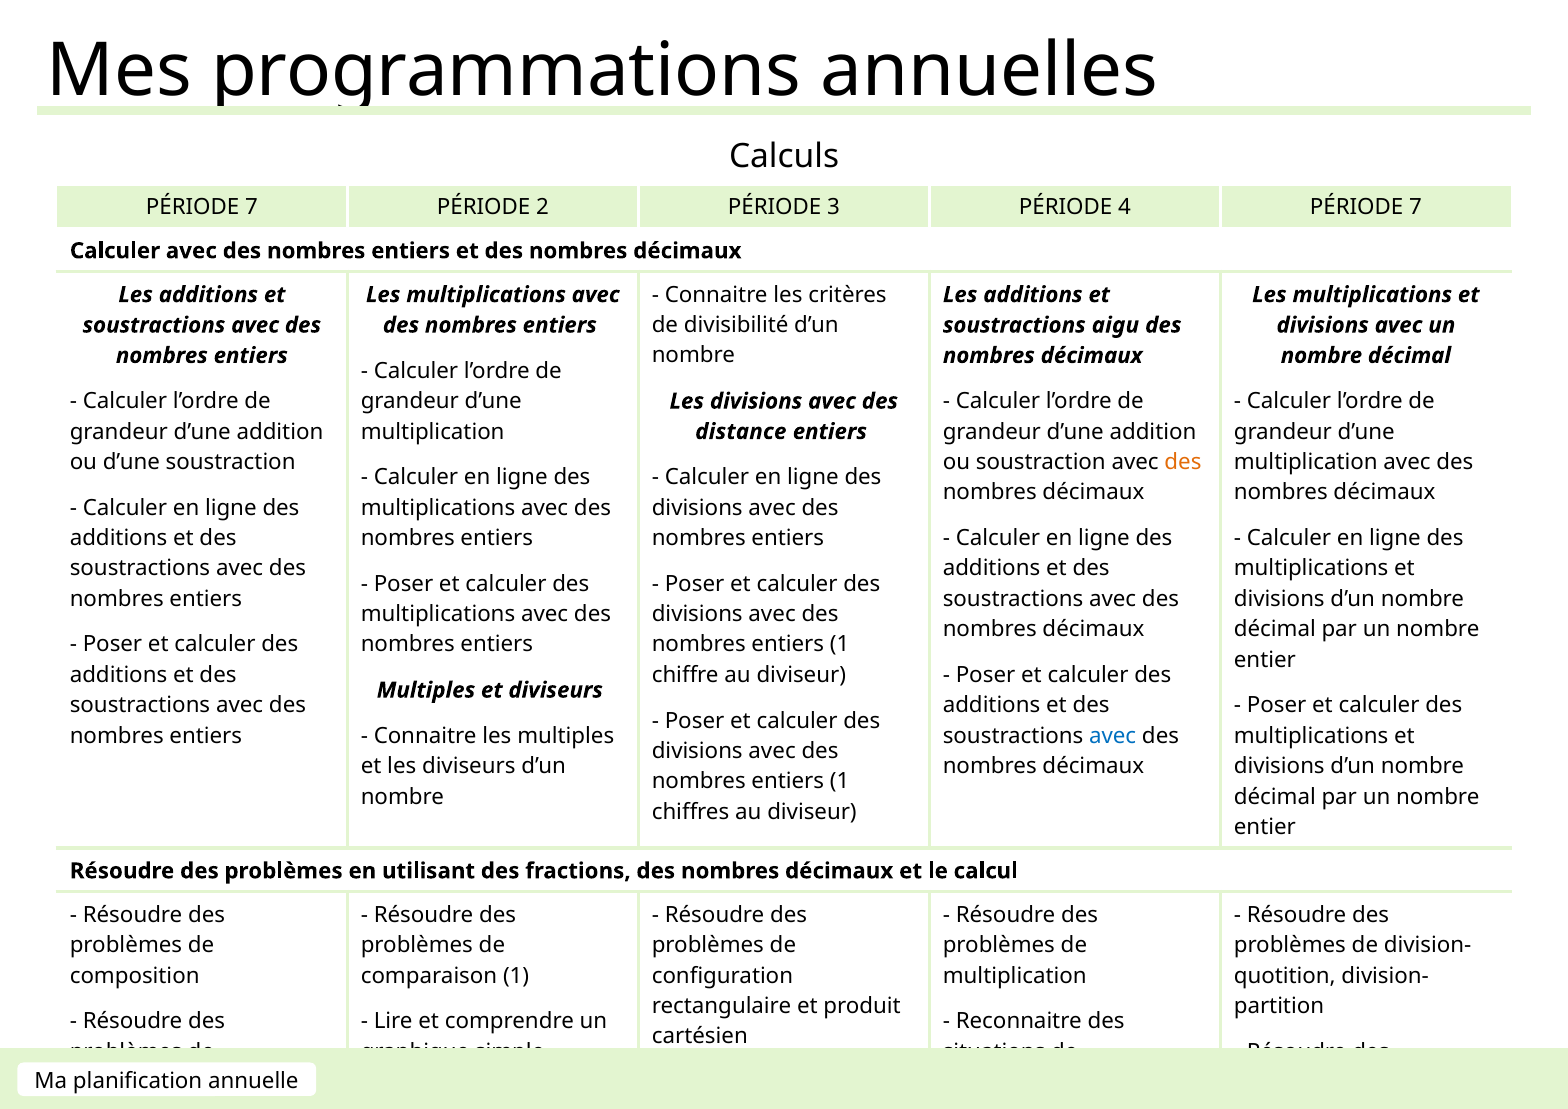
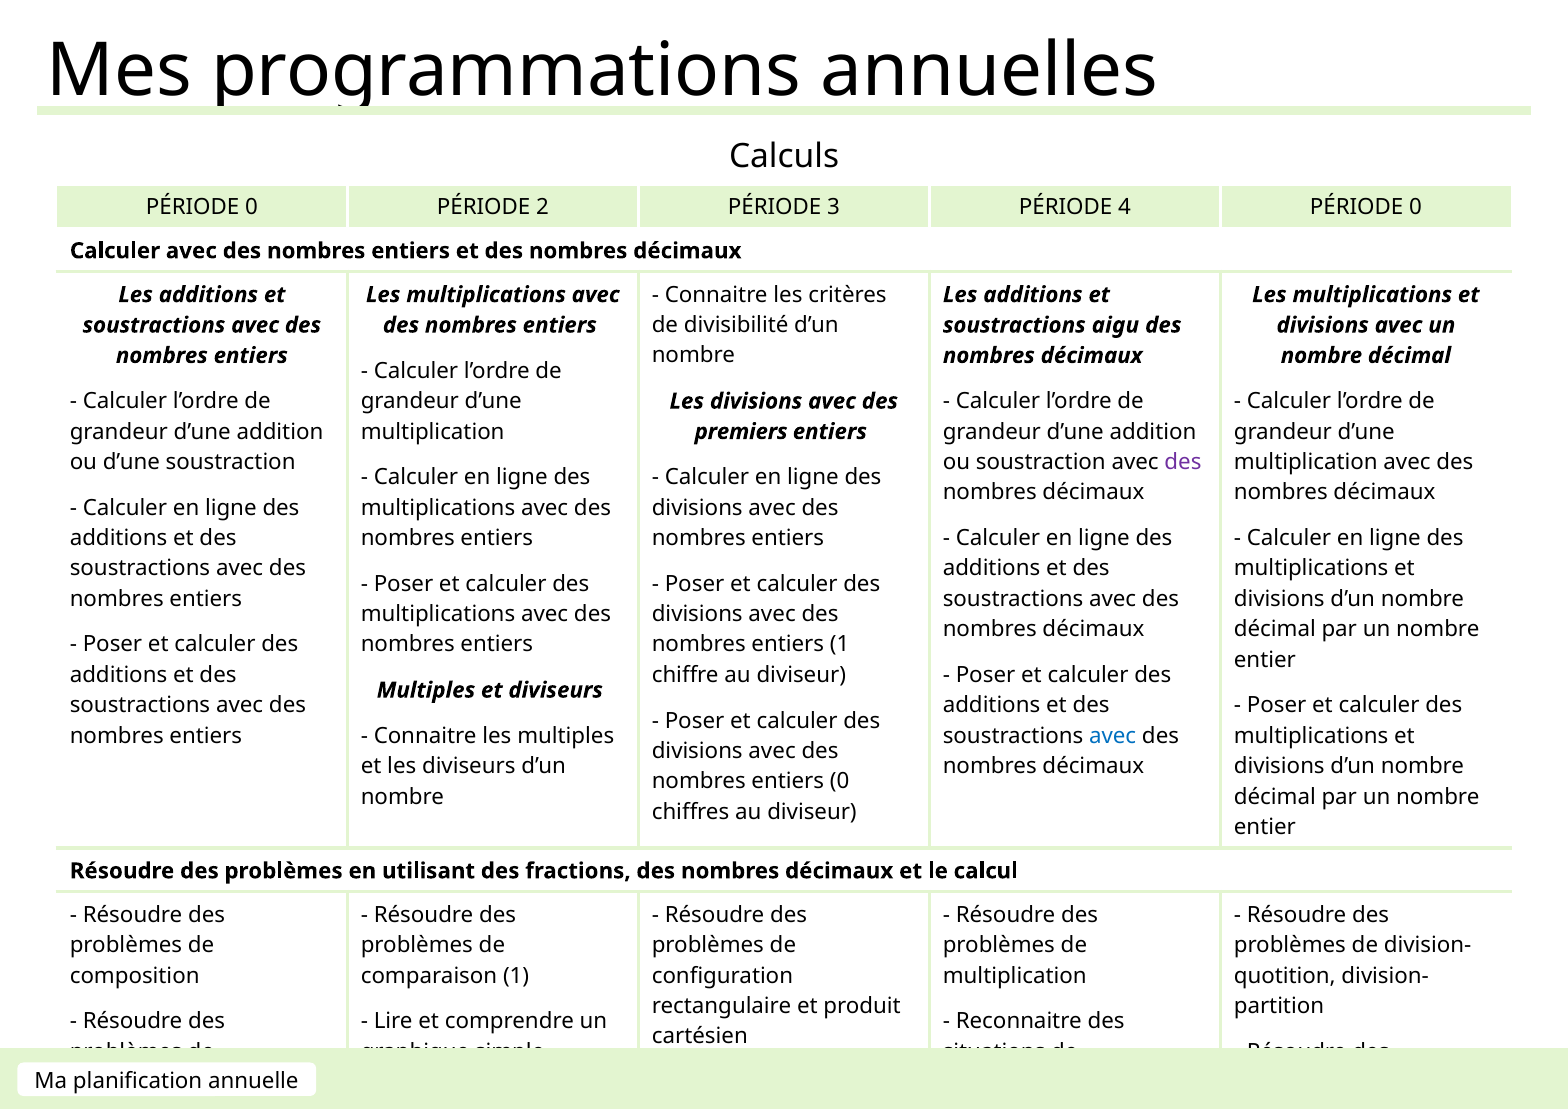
7: 7 -> 0 (251, 207)
4 PÉRIODE 7: 7 -> 0 (1415, 207)
distance: distance -> premiers (741, 432)
des colour: orange -> purple (1183, 462)
1: 1 -> 0 (840, 781)
